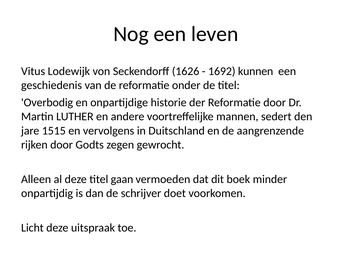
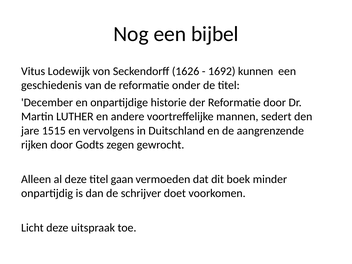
leven: leven -> bijbel (215, 34)
Overbodig: Overbodig -> December (47, 103)
